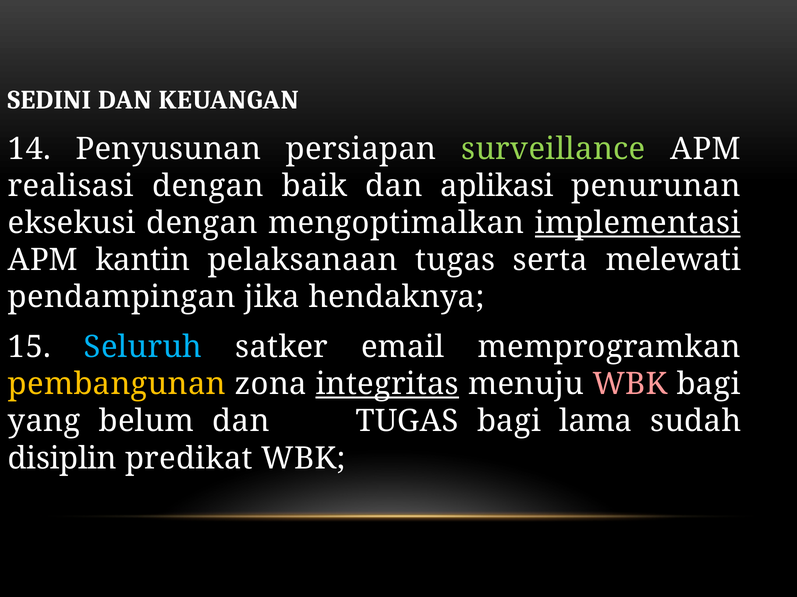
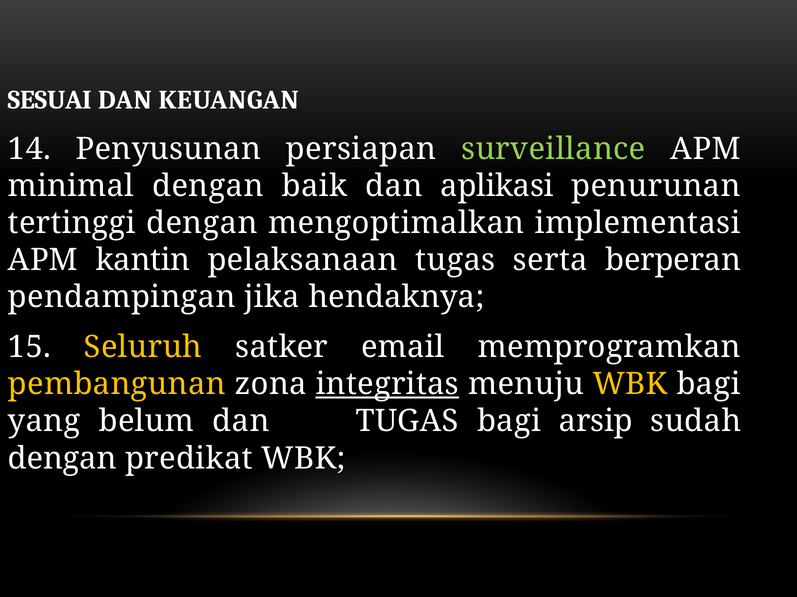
SEDINI: SEDINI -> SESUAI (50, 100)
realisasi: realisasi -> minimal (71, 186)
eksekusi: eksekusi -> tertinggi (72, 223)
implementasi underline: present -> none (638, 223)
melewati: melewati -> berperan (673, 260)
Seluruh colour: light blue -> yellow (143, 348)
WBK colour: pink -> yellow (630, 385)
lama: lama -> arsip (596, 422)
disiplin: disiplin -> dengan (62, 459)
